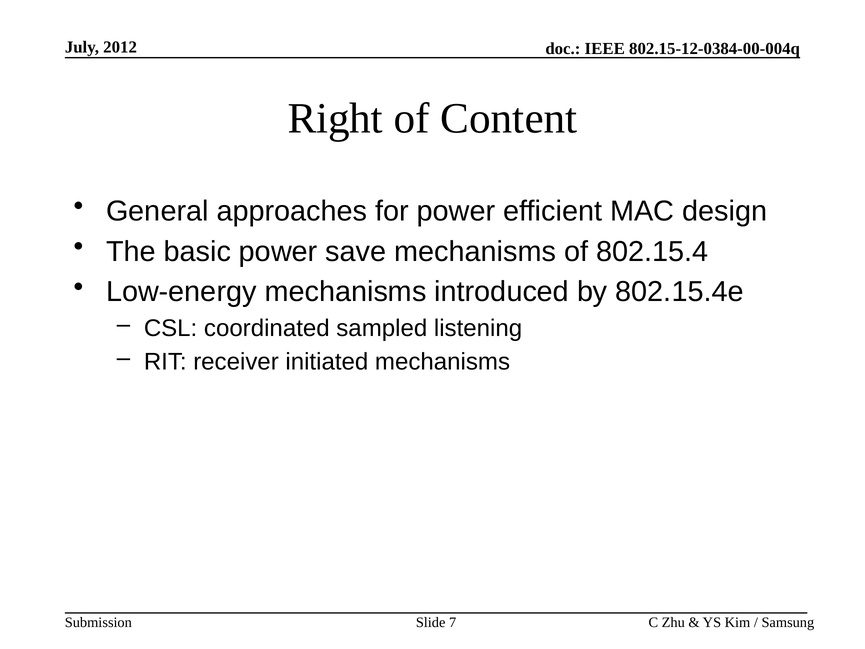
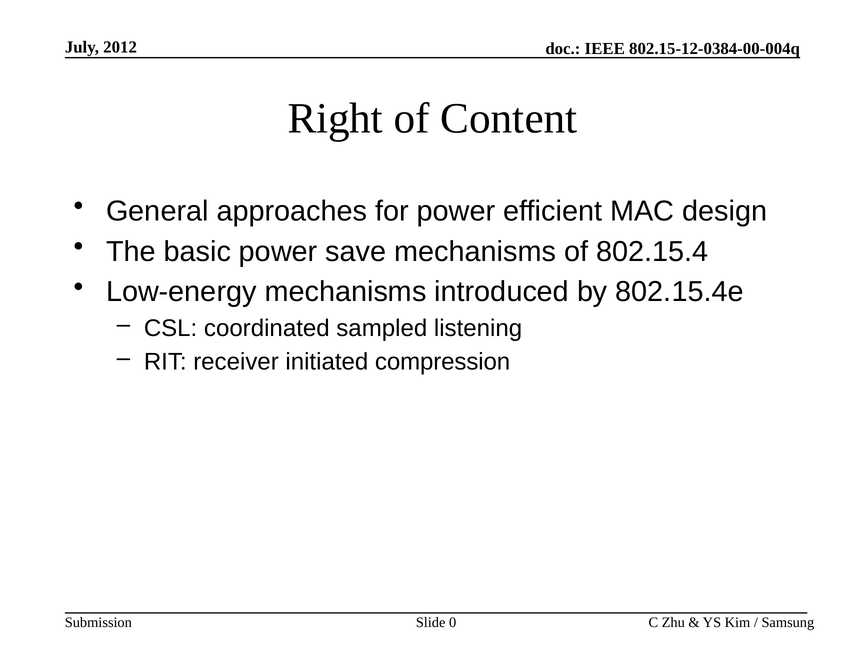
initiated mechanisms: mechanisms -> compression (443, 362)
7: 7 -> 0 (453, 622)
